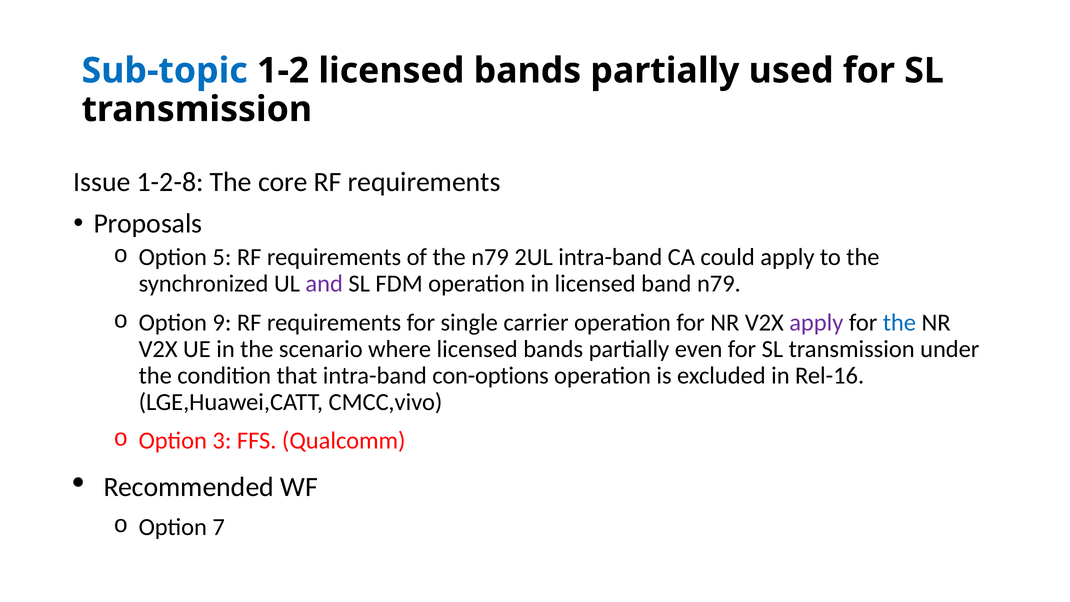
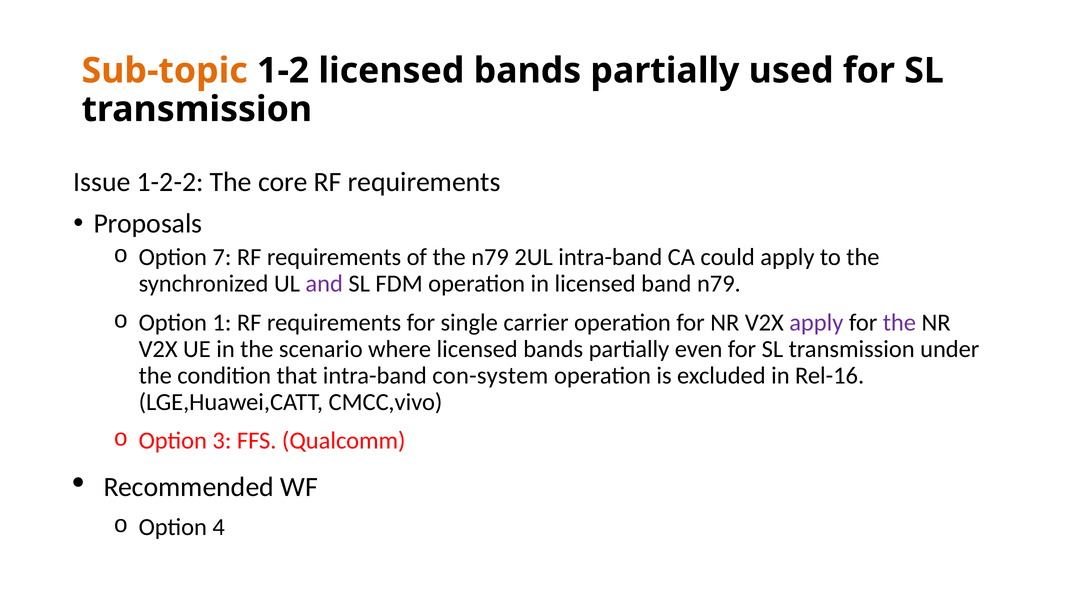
Sub-topic colour: blue -> orange (165, 71)
1-2-8: 1-2-8 -> 1-2-2 (170, 182)
5: 5 -> 7 (222, 257)
9: 9 -> 1 (222, 322)
the colour: blue -> purple (899, 322)
con-options: con-options -> con-system (490, 375)
7: 7 -> 4 (219, 527)
